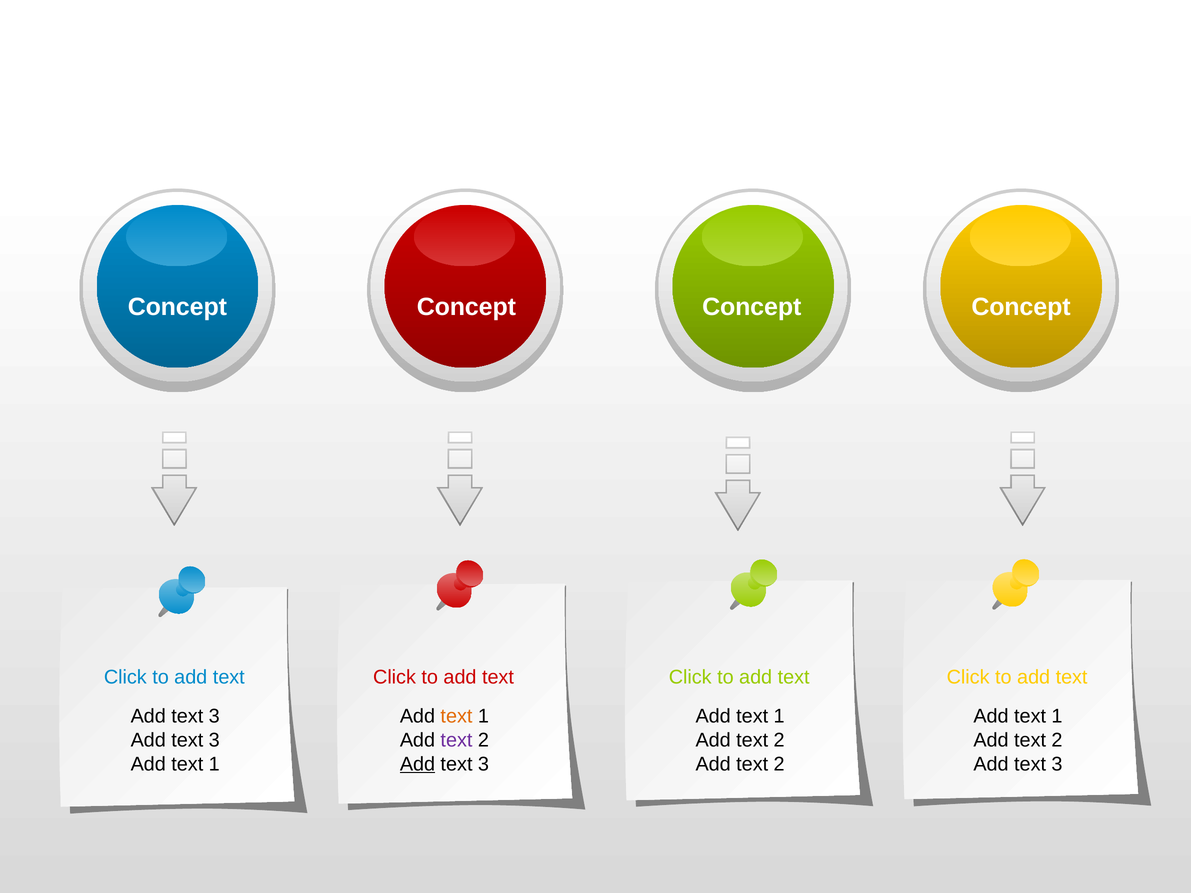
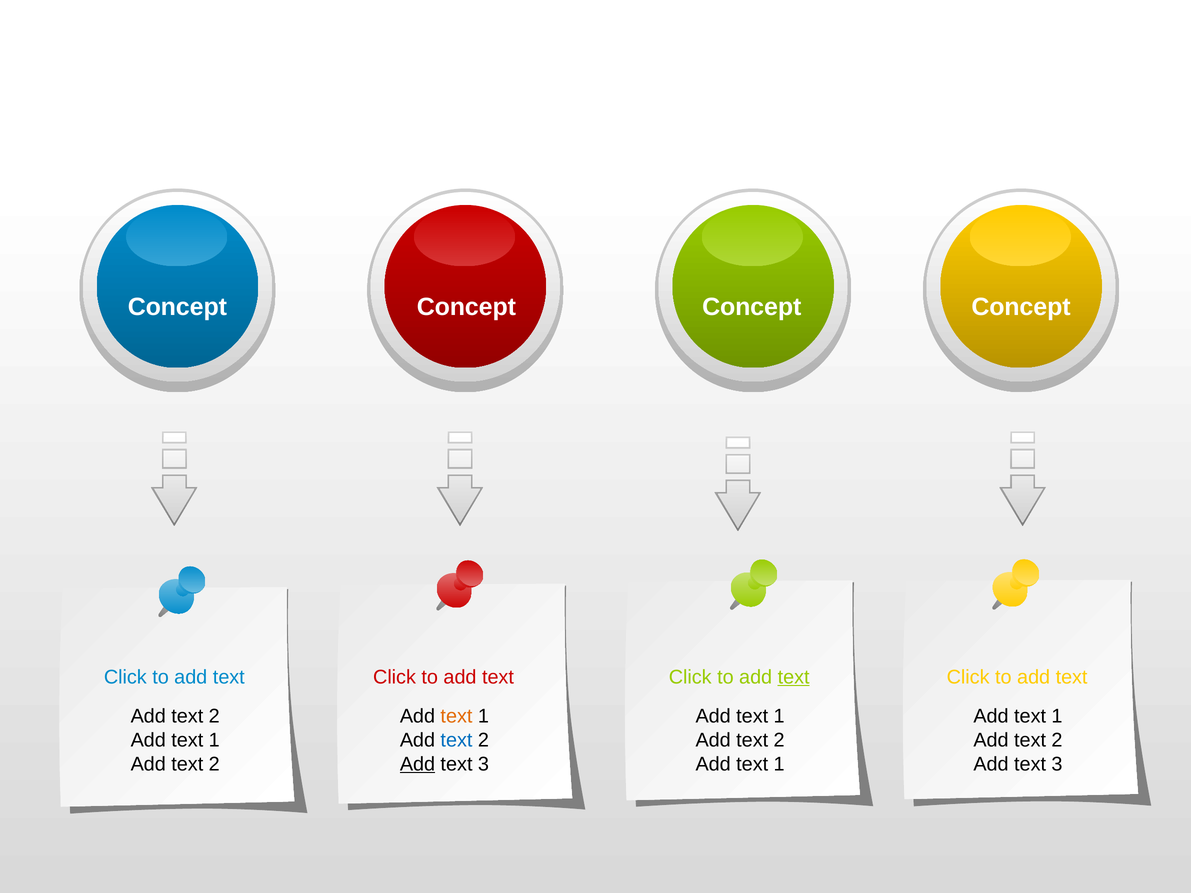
text underline: none -> present (794, 677)
3: 3 -> 2 (214, 717)
3: 3 -> 1 (214, 740)
text colour: purple -> blue (456, 740)
1: 1 -> 2 (214, 764)
2: 2 -> 1 (779, 764)
